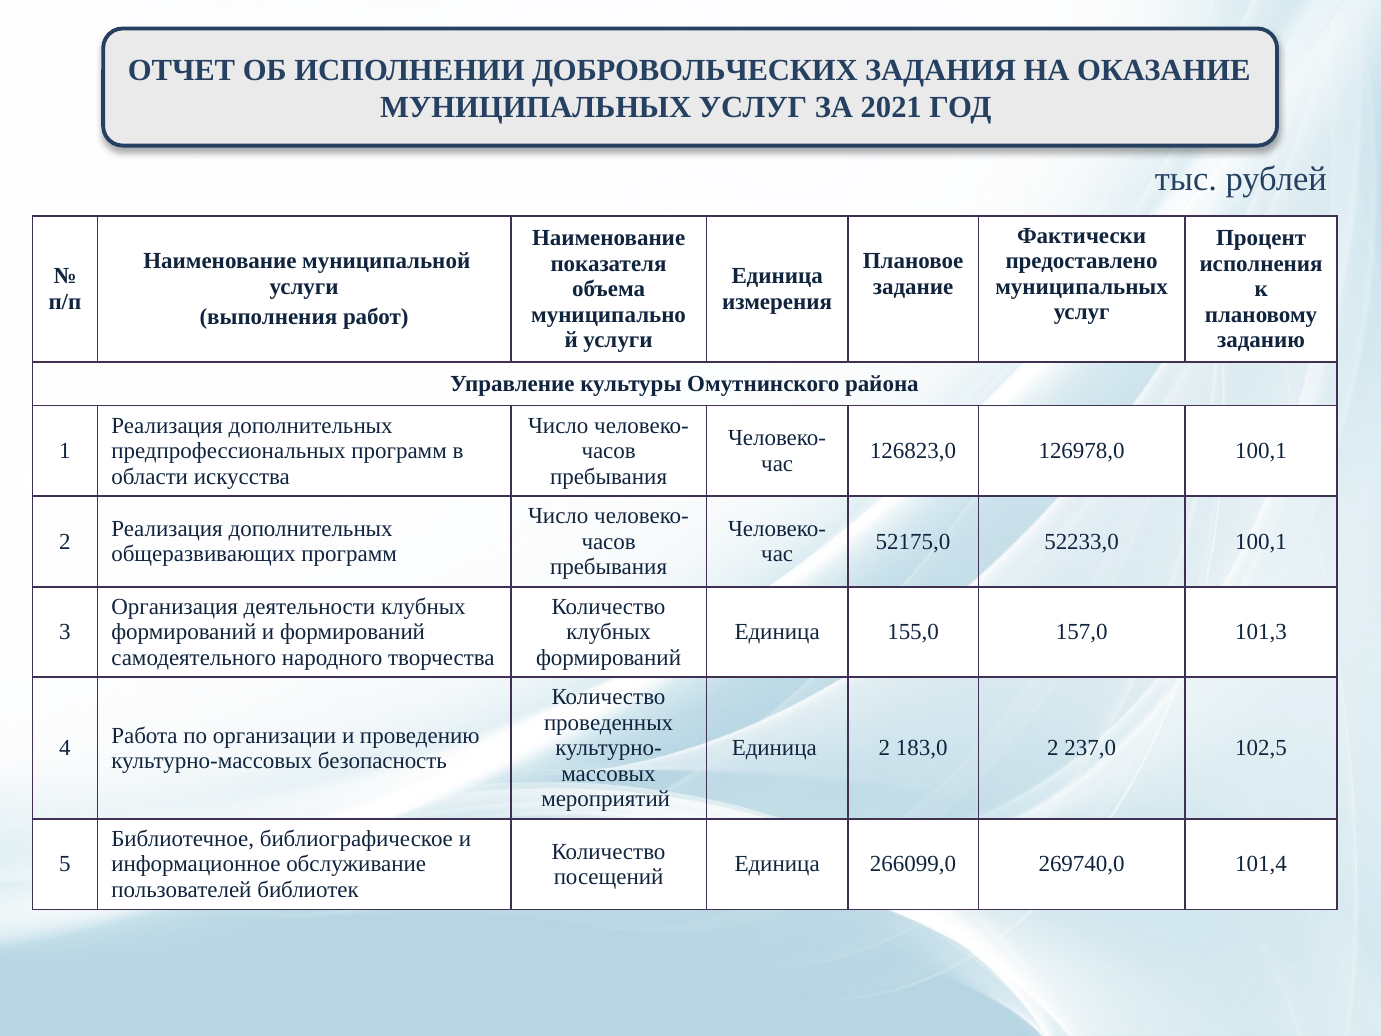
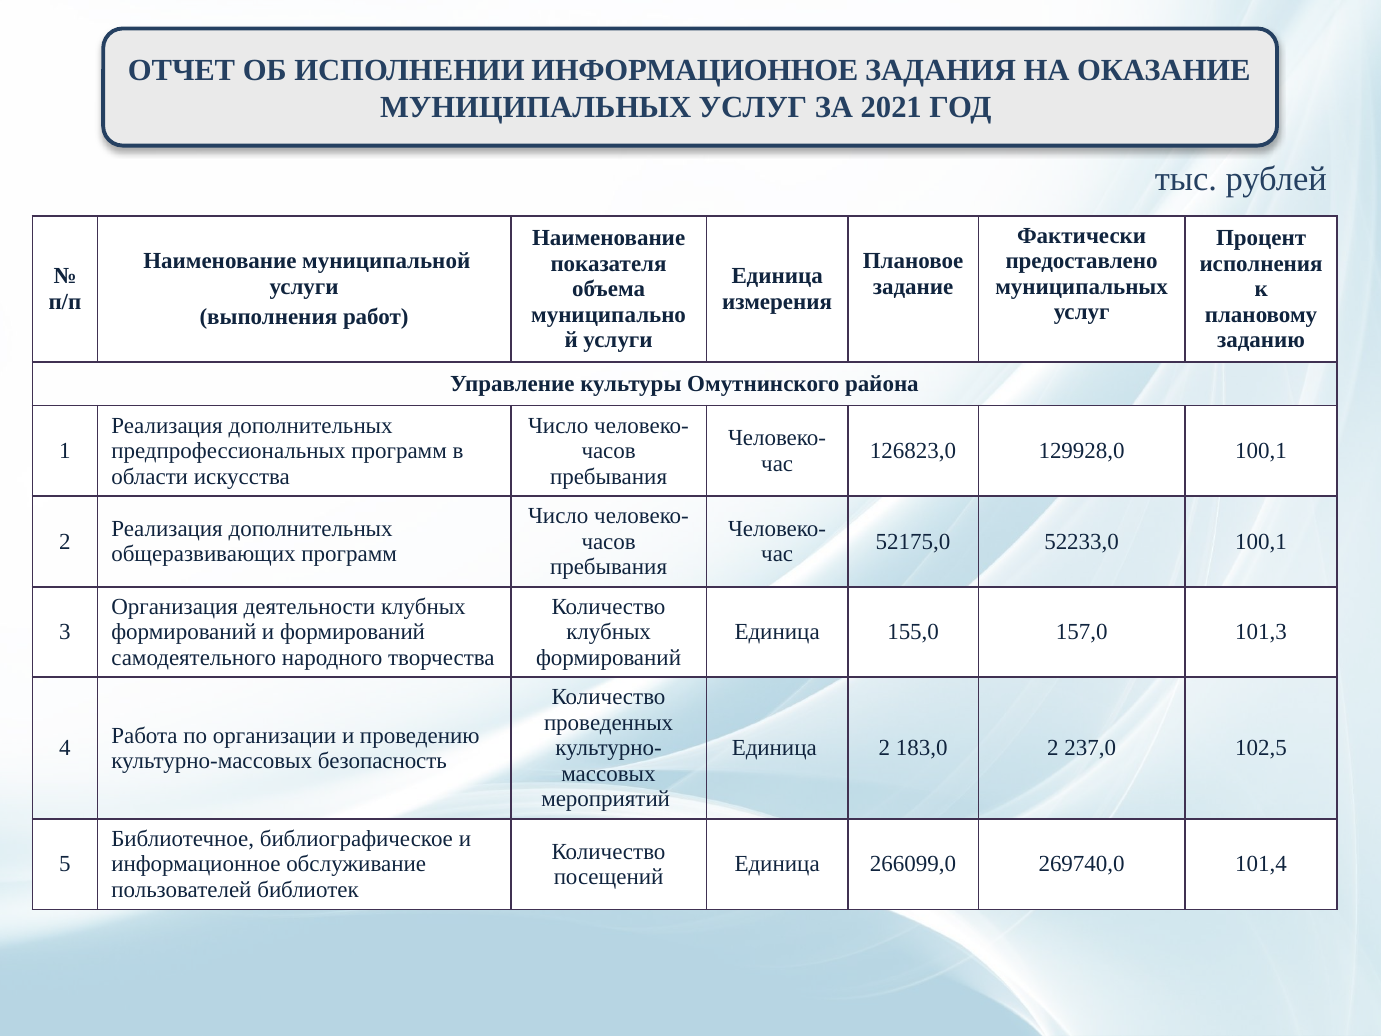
ИСПОЛНЕНИИ ДОБРОВОЛЬЧЕСКИХ: ДОБРОВОЛЬЧЕСКИХ -> ИНФОРМАЦИОННОЕ (695, 71)
126978,0: 126978,0 -> 129928,0 (1082, 451)
